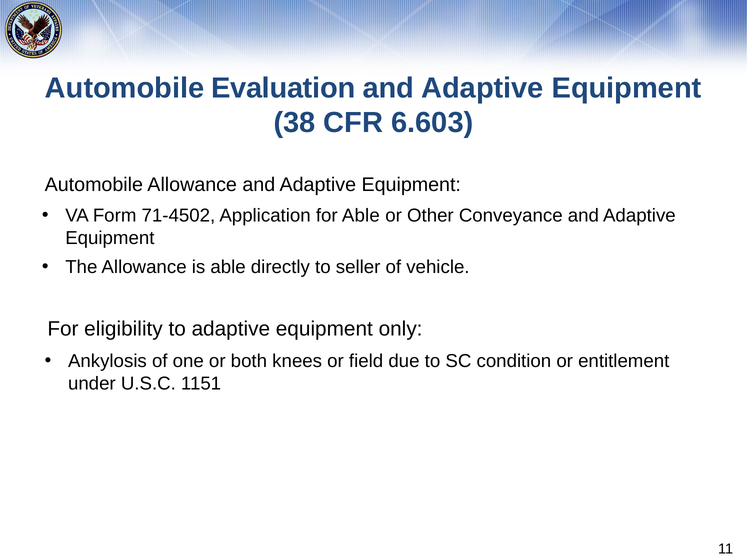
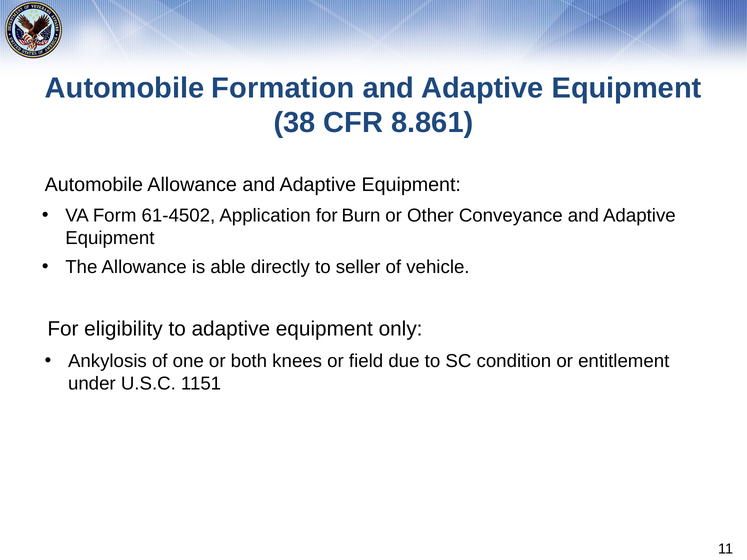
Evaluation: Evaluation -> Formation (283, 88)
6.603: 6.603 -> 8.861 (432, 123)
71-4502: 71-4502 -> 61-4502 (178, 216)
for Able: Able -> Burn (361, 216)
